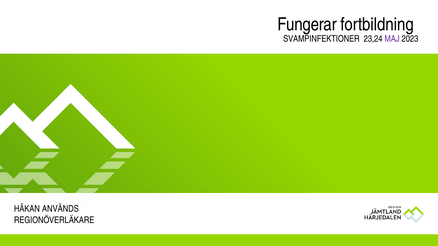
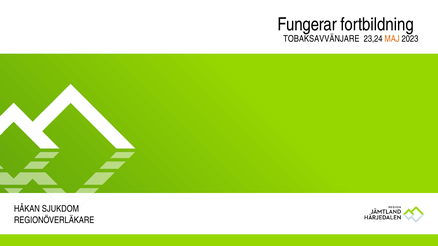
SVAMPINFEKTIONER: SVAMPINFEKTIONER -> TOBAKSAVVÄNJARE (321, 39)
MAJ colour: purple -> orange (392, 39)
ANVÄNDS: ANVÄNDS -> SJUKDOM (60, 209)
